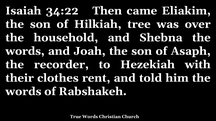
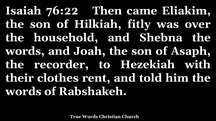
34:22: 34:22 -> 76:22 (62, 11)
tree: tree -> fitly (139, 24)
